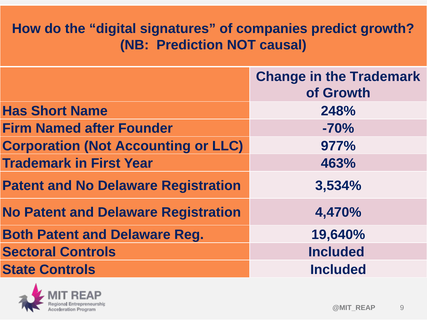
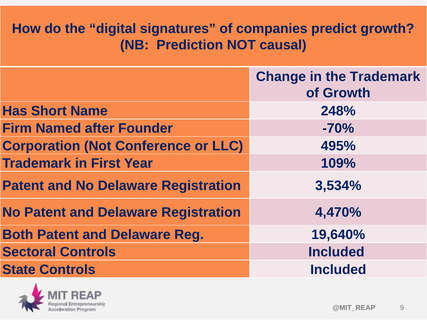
Accounting: Accounting -> Conference (153, 146)
977%: 977% -> 495% (338, 146)
463%: 463% -> 109% (338, 163)
